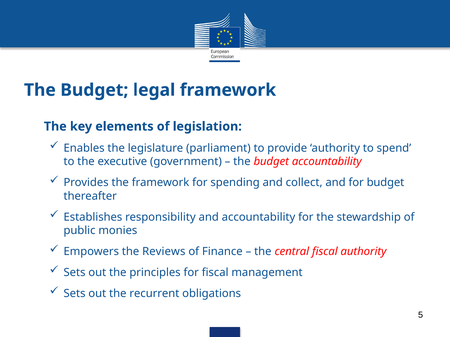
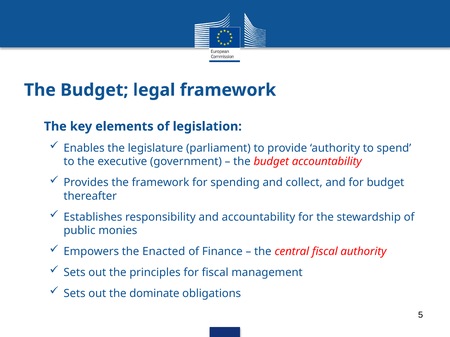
Reviews: Reviews -> Enacted (164, 252)
recurrent: recurrent -> dominate (154, 294)
